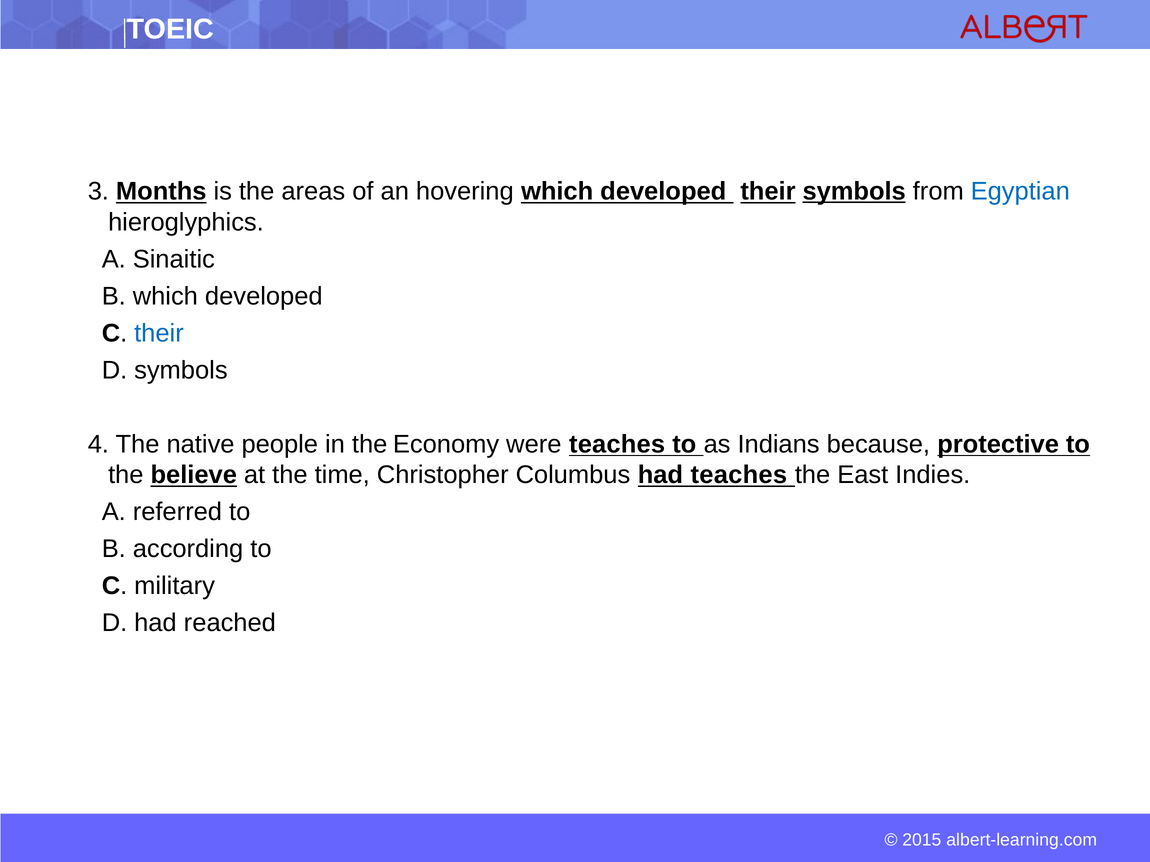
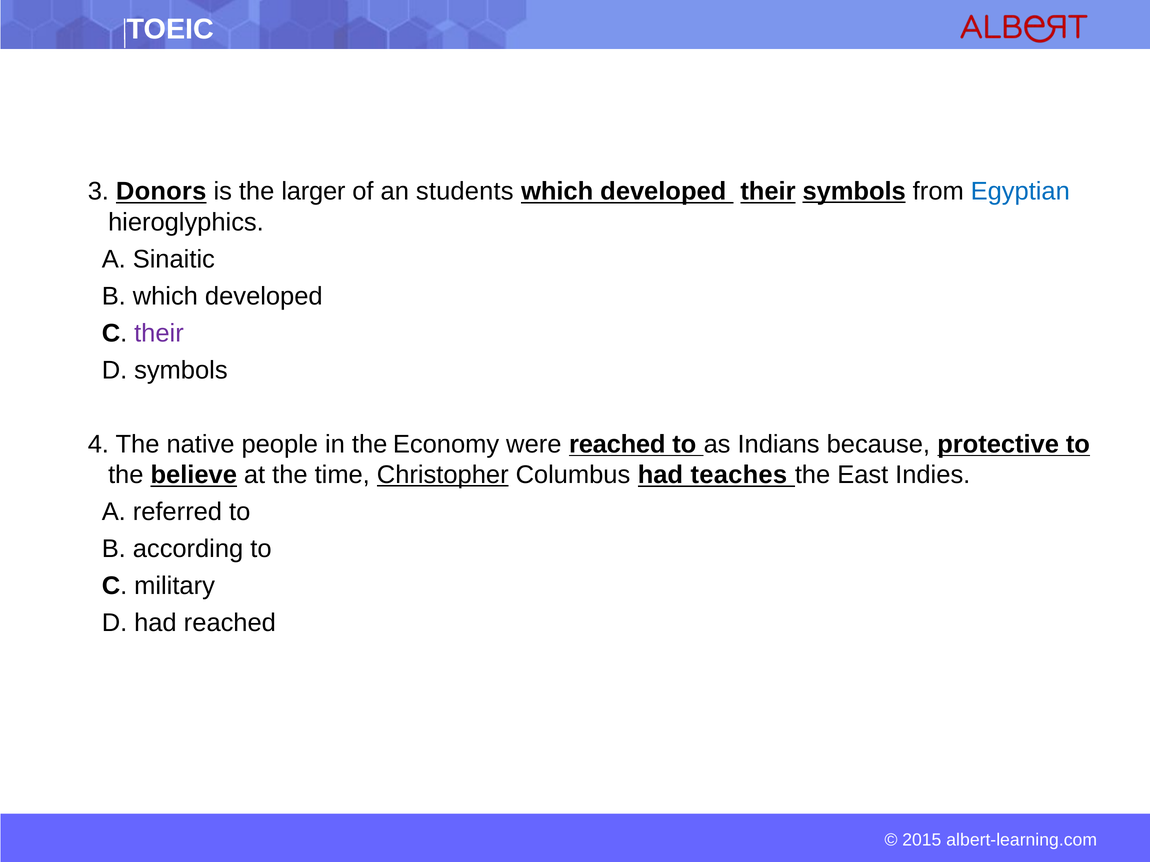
Months: Months -> Donors (161, 192)
areas: areas -> larger (313, 192)
hovering: hovering -> students (465, 192)
their colour: blue -> purple (159, 333)
were teaches: teaches -> reached (617, 444)
Christopher underline: none -> present (443, 475)
